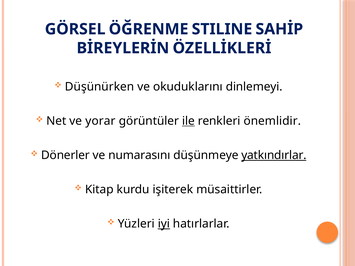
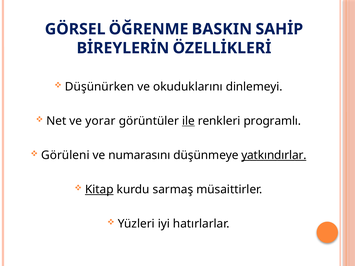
STILINE: STILINE -> BASKIN (222, 29)
önemlidir: önemlidir -> programlı (272, 121)
Dönerler: Dönerler -> Görüleni (65, 155)
Kitap underline: none -> present (99, 190)
işiterek: işiterek -> sarmaş (173, 190)
iyi underline: present -> none (164, 224)
